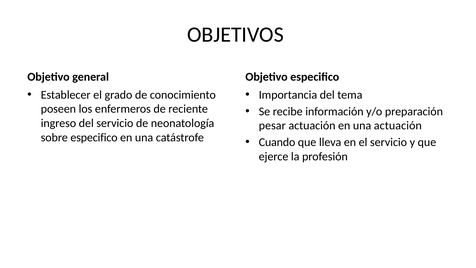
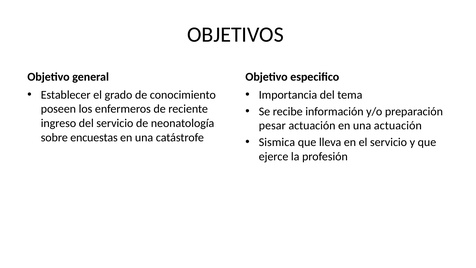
sobre especifico: especifico -> encuestas (94, 138)
Cuando: Cuando -> Sismica (277, 142)
